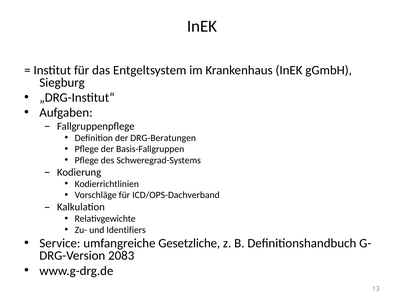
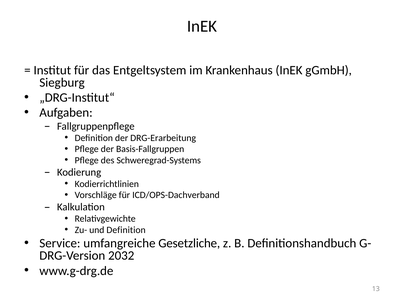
DRG-Beratungen: DRG-Beratungen -> DRG-Erarbeitung (163, 138)
und Identifiers: Identifiers -> Definition (126, 230)
2083: 2083 -> 2032 (121, 256)
